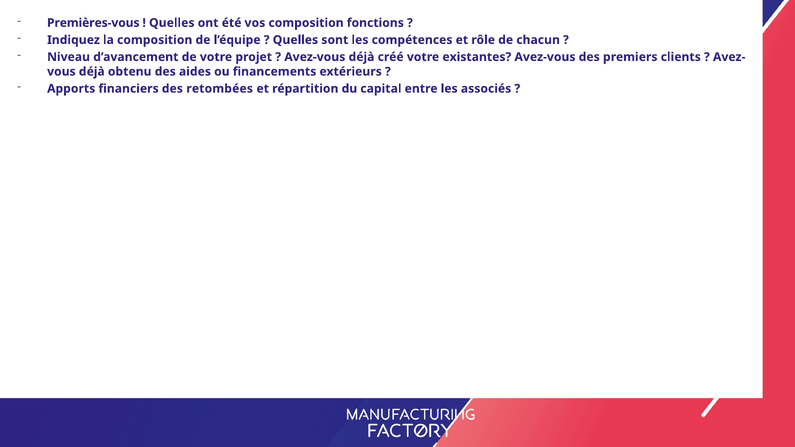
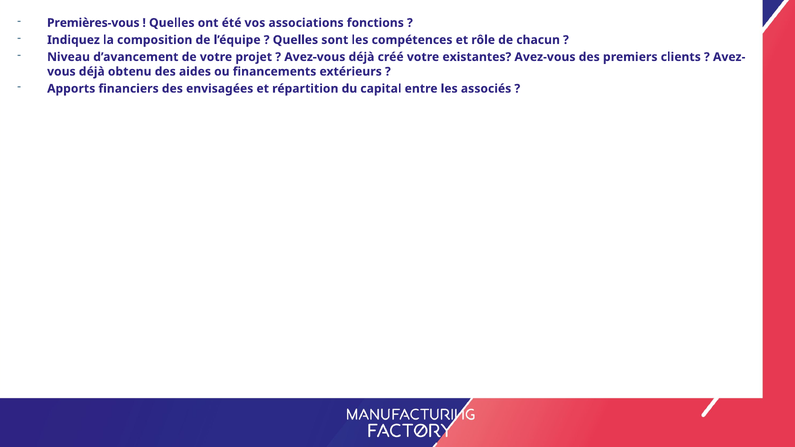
vos composition: composition -> associations (306, 23)
retombées: retombées -> envisagées (220, 89)
